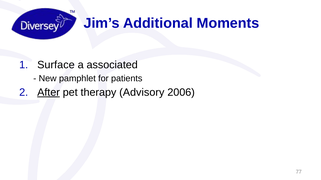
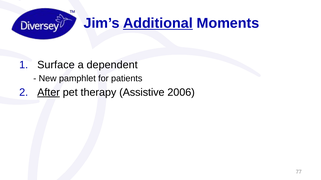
Additional underline: none -> present (158, 23)
associated: associated -> dependent (112, 65)
Advisory: Advisory -> Assistive (142, 93)
